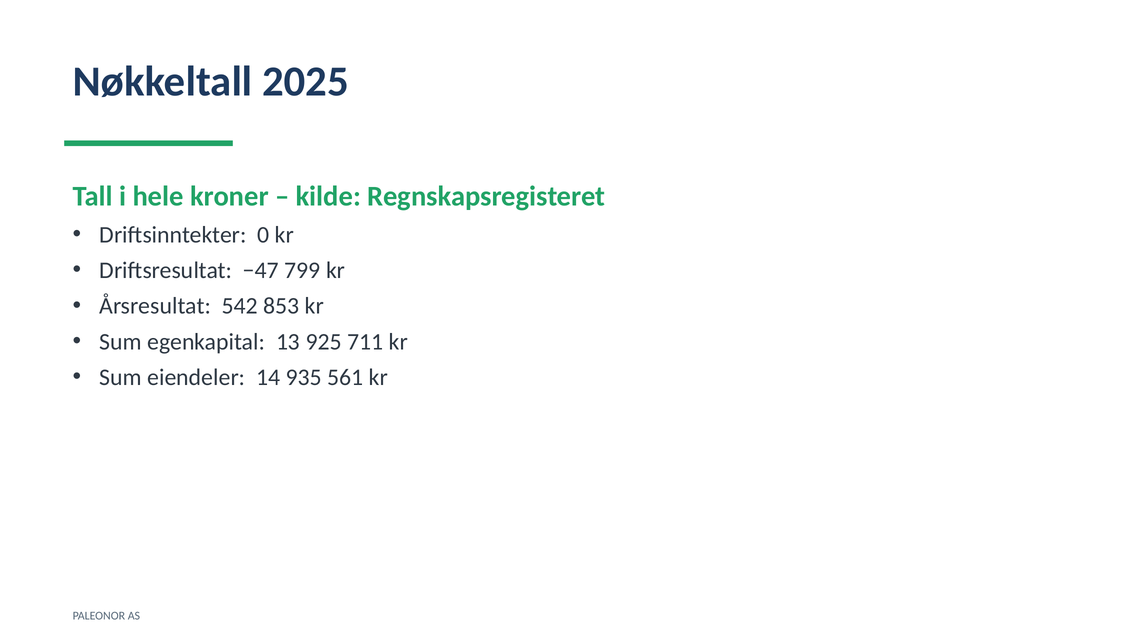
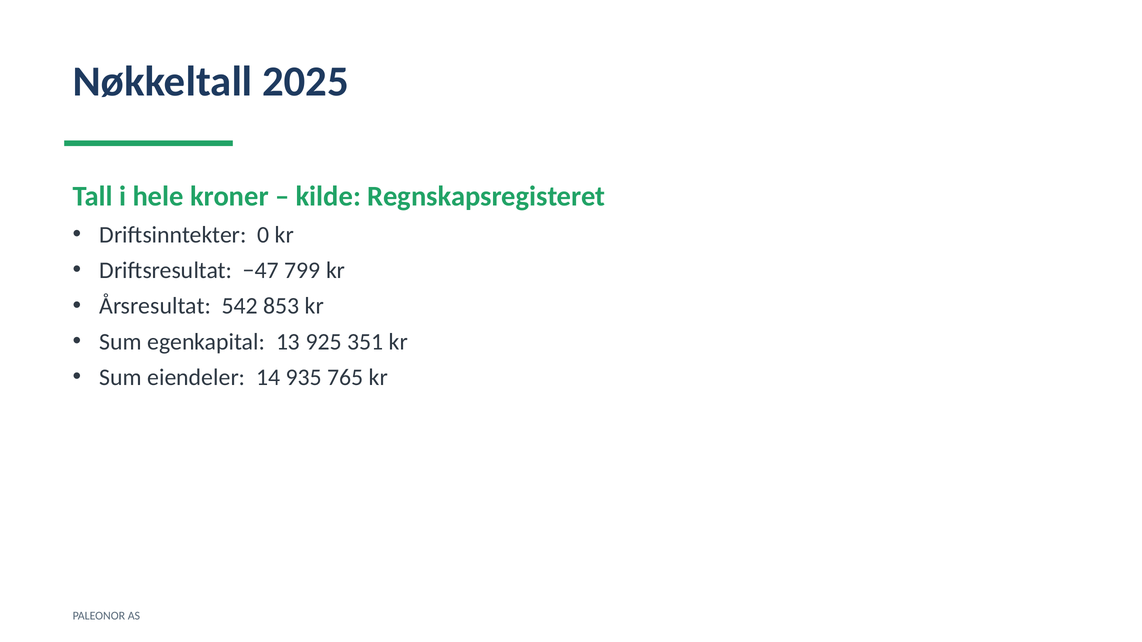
711: 711 -> 351 (365, 342)
561: 561 -> 765 (345, 378)
